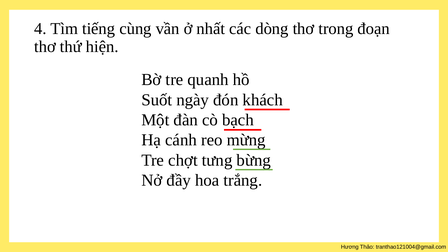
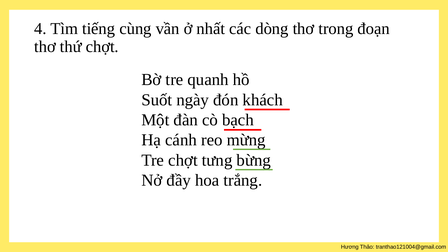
thứ hiện: hiện -> chợt (102, 47)
